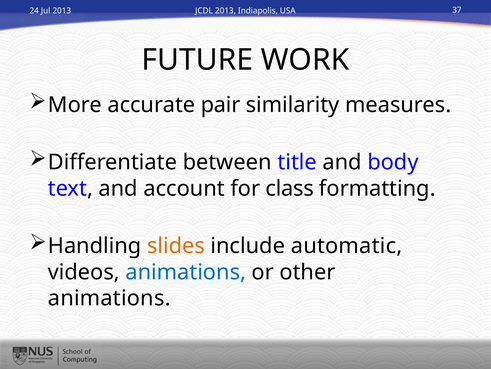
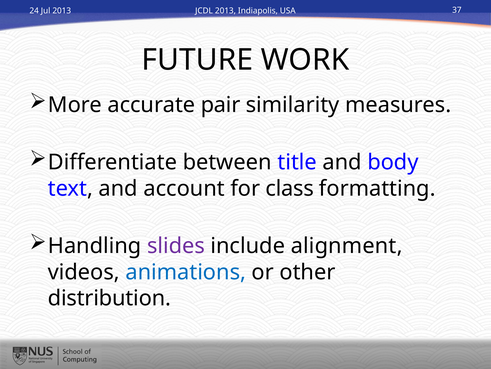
slides colour: orange -> purple (176, 245)
automatic: automatic -> alignment (347, 245)
animations: animations -> distribution (109, 298)
